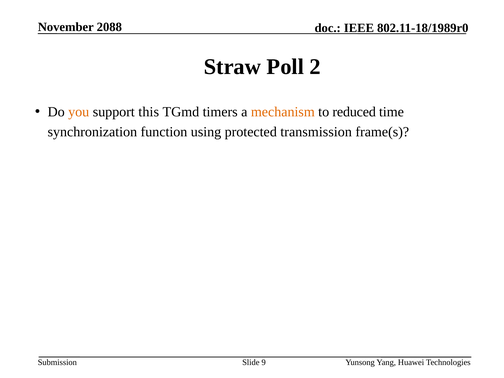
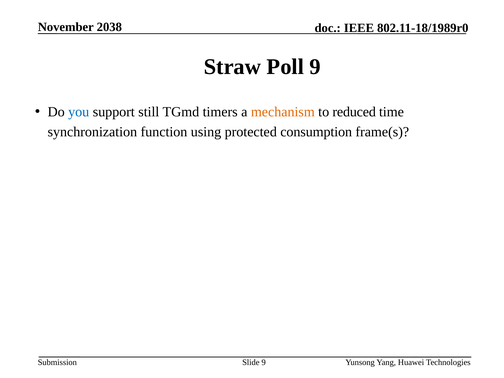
2088: 2088 -> 2038 (109, 27)
Poll 2: 2 -> 9 (315, 67)
you colour: orange -> blue (79, 112)
this: this -> still (149, 112)
transmission: transmission -> consumption (316, 132)
